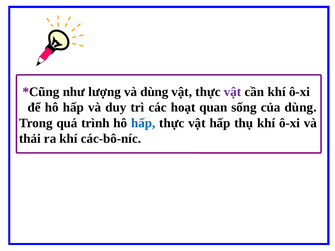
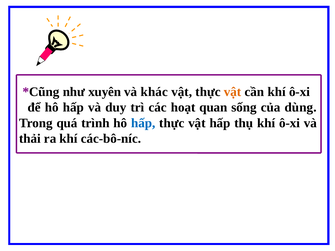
lượng: lượng -> xuyên (105, 92)
và dùng: dùng -> khác (154, 92)
vật colour: purple -> orange (233, 92)
